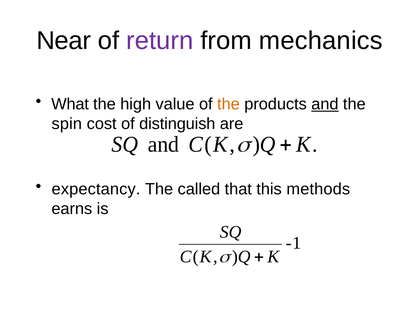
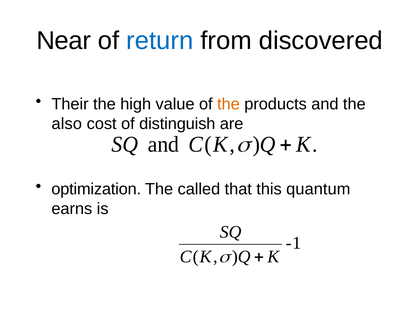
return colour: purple -> blue (160, 41)
mechanics: mechanics -> discovered (321, 41)
What: What -> Their (70, 104)
and underline: present -> none (325, 104)
spin: spin -> also (67, 124)
expectancy: expectancy -> optimization (96, 189)
methods: methods -> quantum (318, 189)
